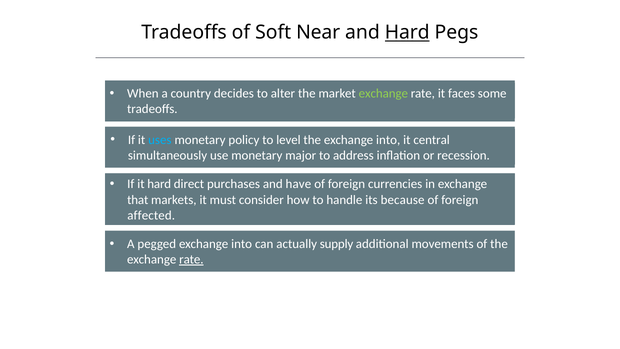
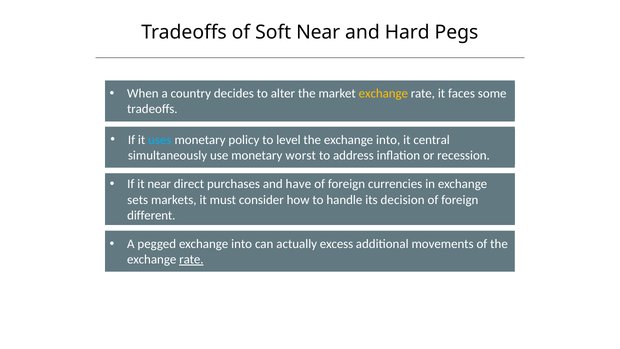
Hard underline: present -> none (407, 33)
exchange colour: light green -> yellow (383, 94)
major: major -> worst (301, 155)
it hard: hard -> near (159, 184)
that: that -> sets (138, 200)
because: because -> decision (403, 200)
affected: affected -> different (151, 215)
supply: supply -> excess (337, 244)
